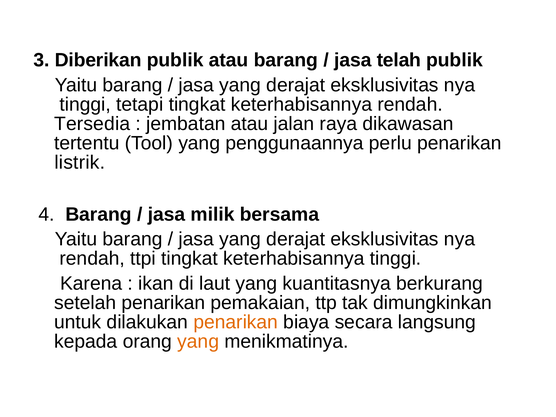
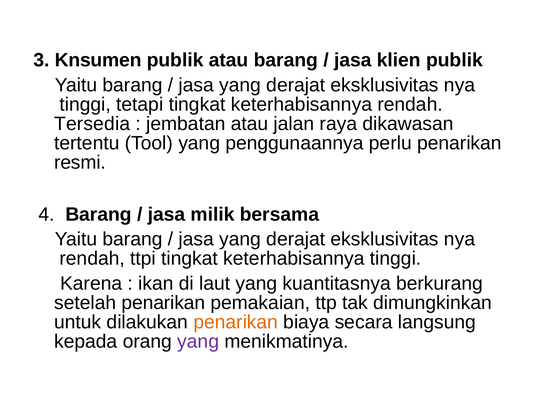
Diberikan: Diberikan -> Knsumen (98, 60)
telah: telah -> klien (399, 60)
listrik: listrik -> resmi (80, 162)
yang colour: orange -> purple (198, 342)
